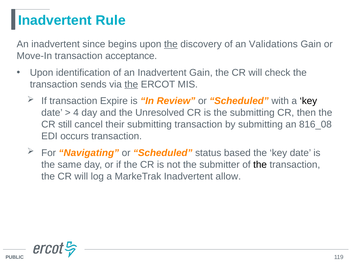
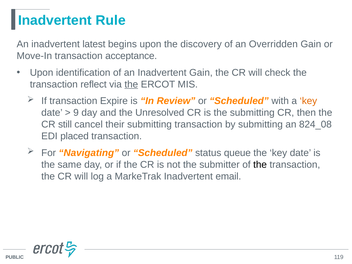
since: since -> latest (94, 44)
the underline: present -> none (171, 44)
Validations: Validations -> Overridden (273, 44)
sends: sends -> reflect (94, 84)
key colour: black -> orange (308, 101)
4: 4 -> 9 (76, 113)
816_08: 816_08 -> 824_08 (315, 124)
occurs: occurs -> placed (75, 136)
based: based -> queue (237, 153)
allow: allow -> email (228, 176)
